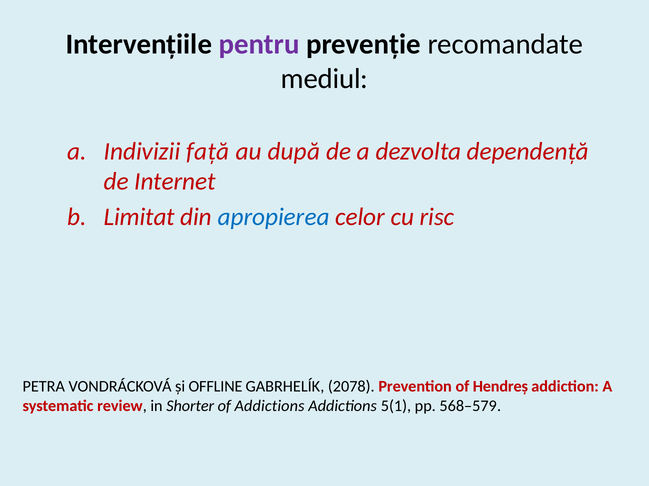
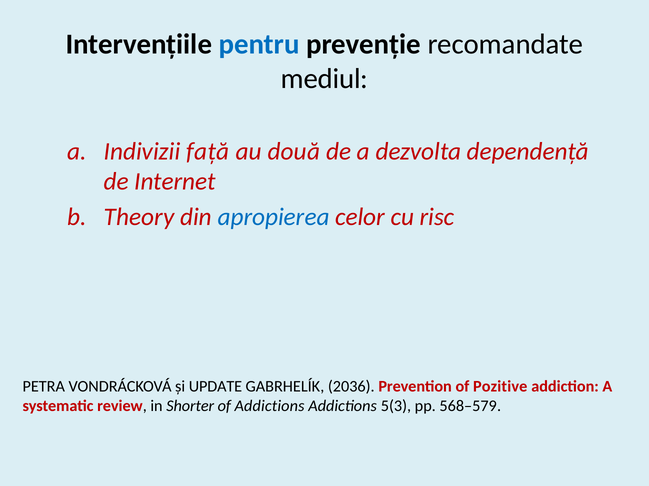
pentru colour: purple -> blue (259, 44)
după: după -> două (294, 151)
Limitat: Limitat -> Theory (139, 217)
OFFLINE: OFFLINE -> UPDATE (215, 387)
2078: 2078 -> 2036 (351, 387)
Hendreș: Hendreș -> Pozitive (500, 387)
5(1: 5(1 -> 5(3 (396, 407)
